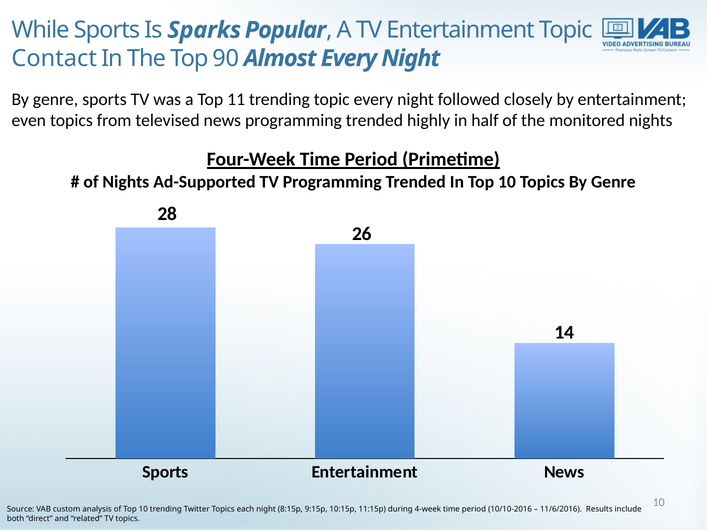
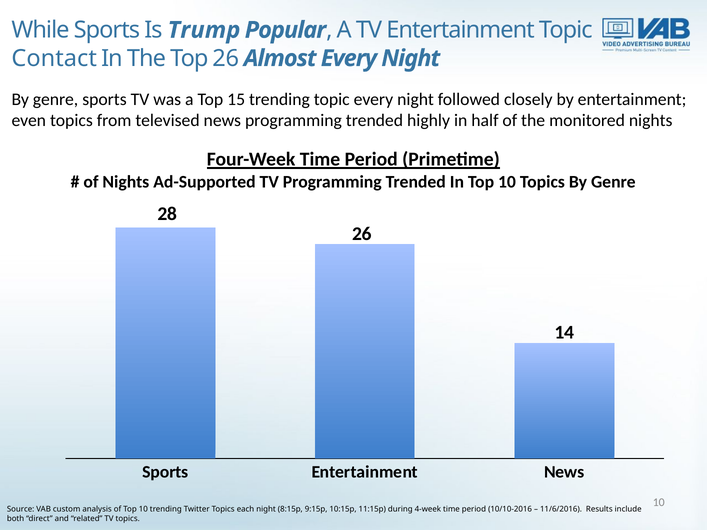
Sparks: Sparks -> Trump (204, 30)
Top 90: 90 -> 26 (226, 58)
11: 11 -> 15 (236, 99)
